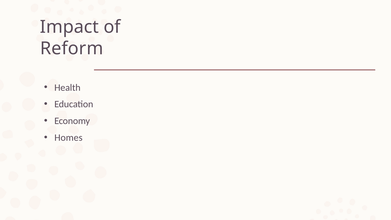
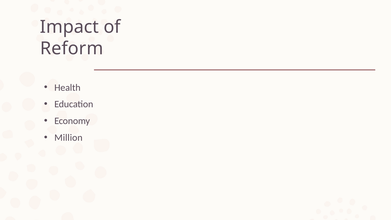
Homes: Homes -> Million (68, 138)
